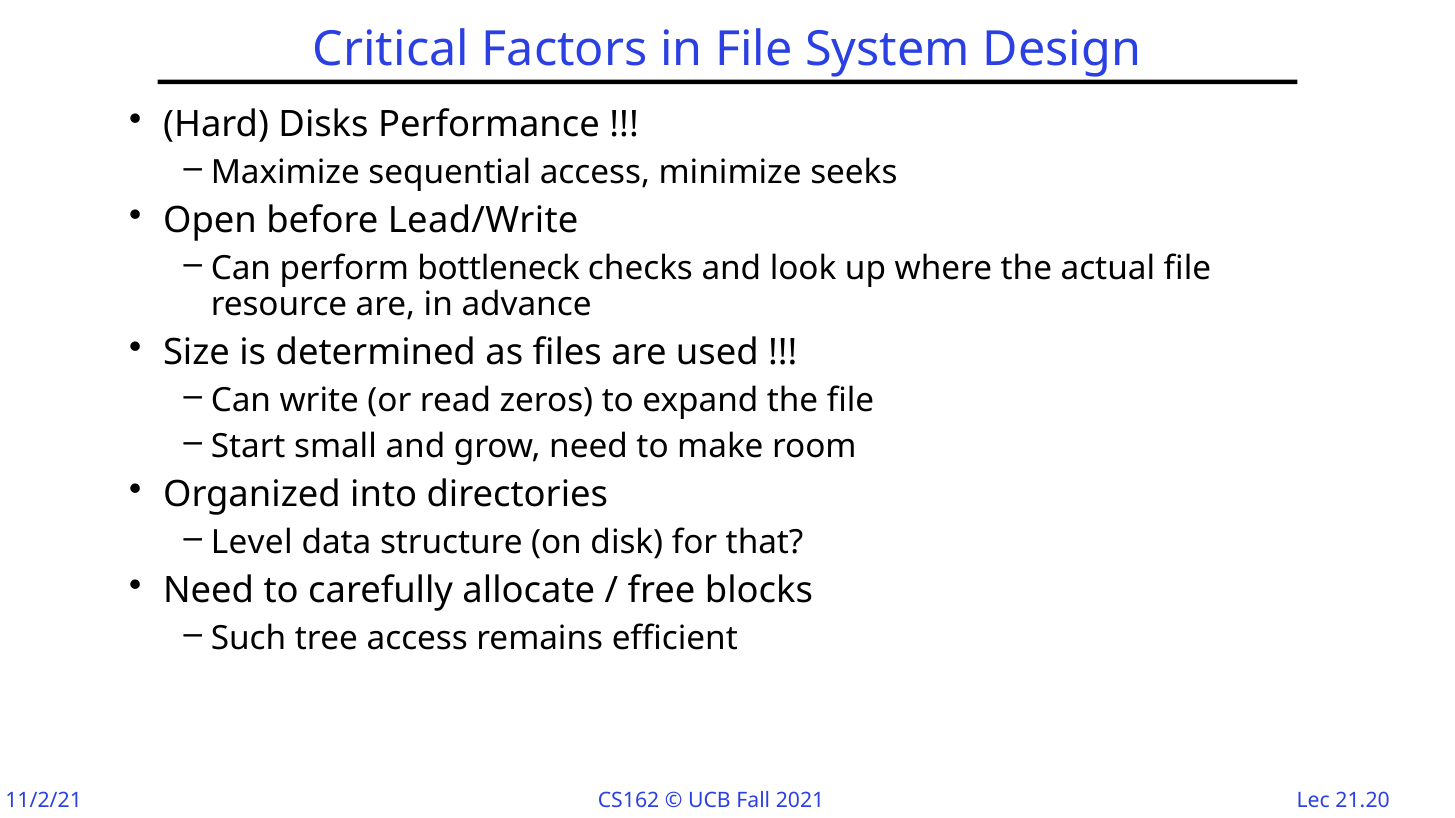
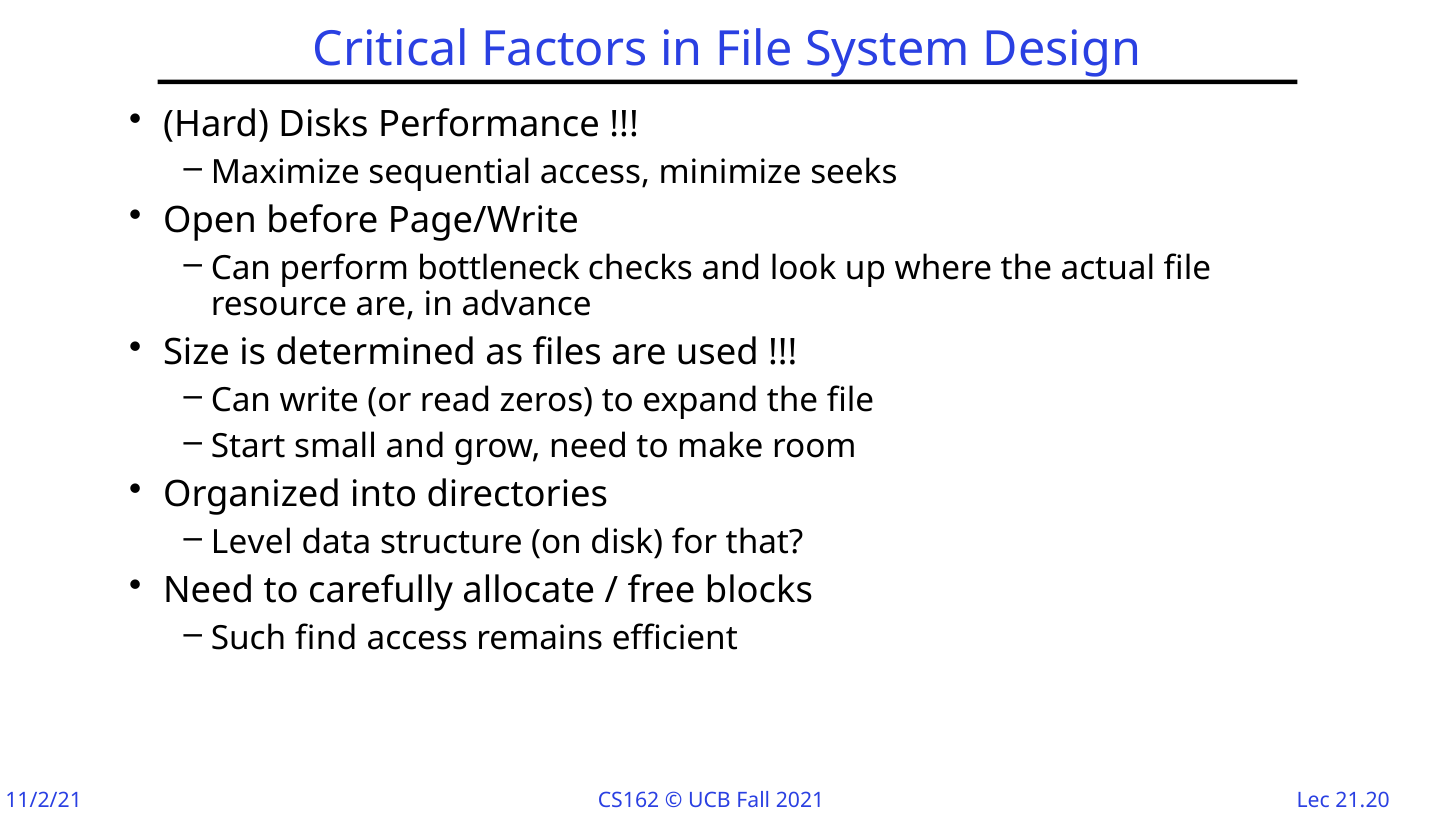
Lead/Write: Lead/Write -> Page/Write (483, 221)
tree: tree -> find (326, 639)
